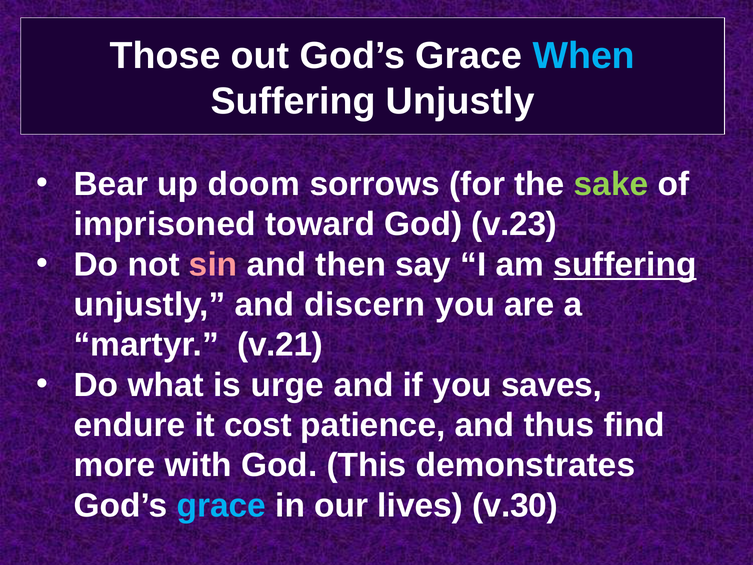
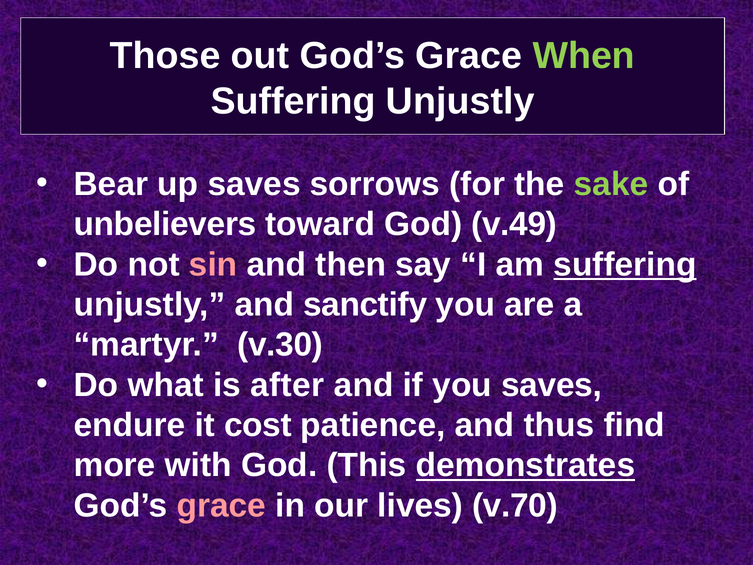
When colour: light blue -> light green (584, 56)
up doom: doom -> saves (254, 184)
imprisoned: imprisoned -> unbelievers (165, 224)
v.23: v.23 -> v.49 (514, 224)
discern: discern -> sanctify (365, 305)
v.21: v.21 -> v.30 (280, 345)
urge: urge -> after (287, 385)
demonstrates underline: none -> present (525, 465)
grace colour: light blue -> pink (221, 505)
v.30: v.30 -> v.70 (515, 505)
